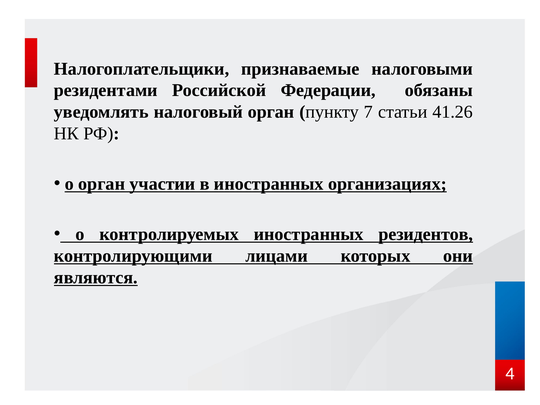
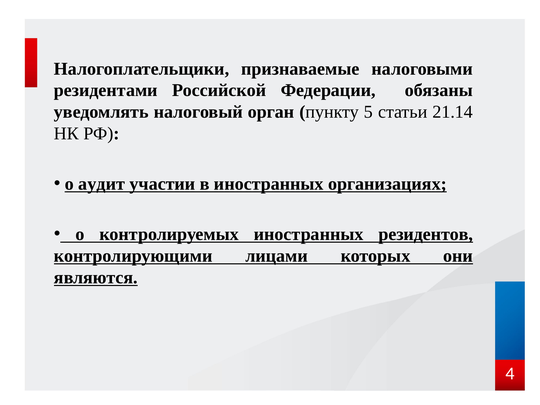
7: 7 -> 5 (368, 112)
41.26: 41.26 -> 21.14 (453, 112)
о орган: орган -> аудит (102, 184)
